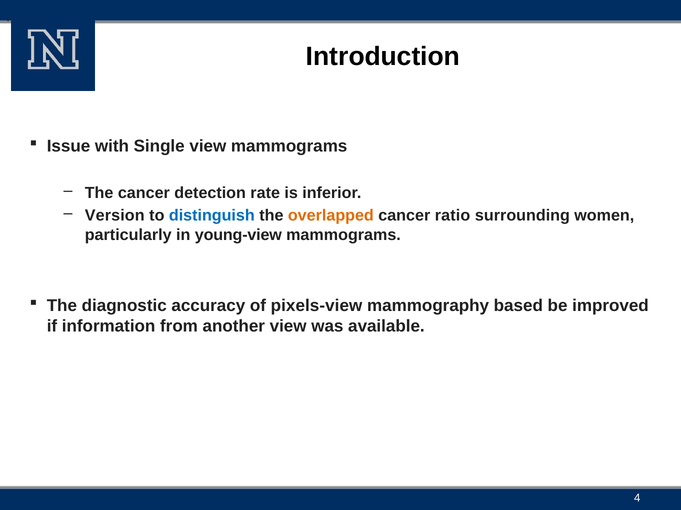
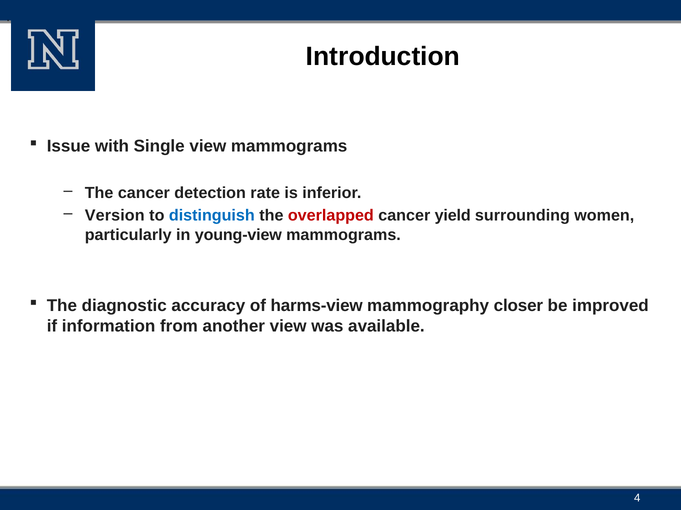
overlapped colour: orange -> red (331, 216)
ratio: ratio -> yield (453, 216)
pixels-view: pixels-view -> harms-view (317, 306)
based: based -> closer (518, 306)
